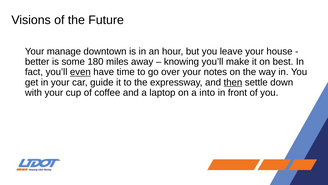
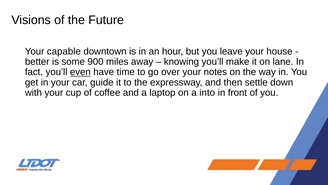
manage: manage -> capable (64, 51)
180: 180 -> 900 (96, 62)
best: best -> lane (283, 62)
then underline: present -> none (233, 82)
